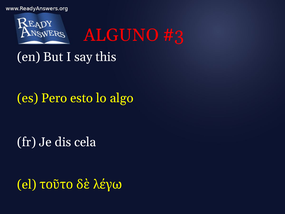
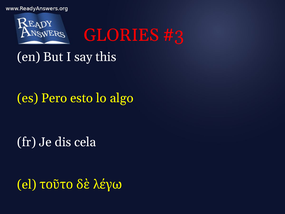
ALGUNO: ALGUNO -> GLORIES (121, 35)
